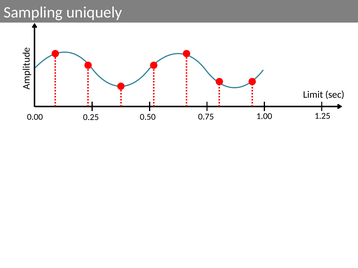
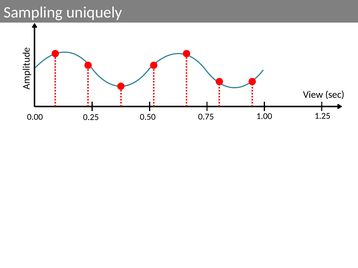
Limit: Limit -> View (313, 95)
